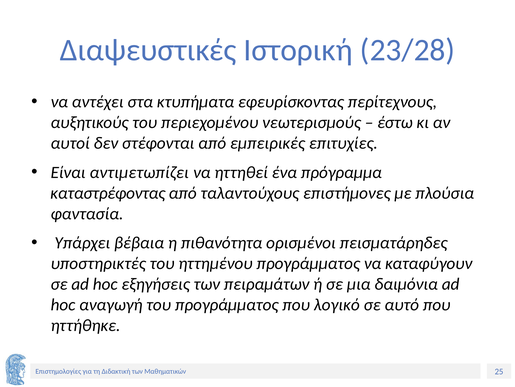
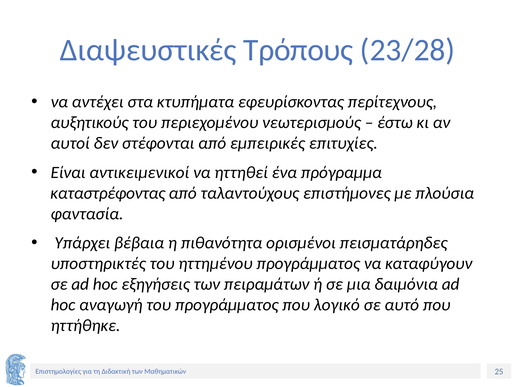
Ιστορική: Ιστορική -> Τρόπους (298, 50)
αντιμετωπίζει: αντιμετωπίζει -> αντικειμενικοί (139, 172)
